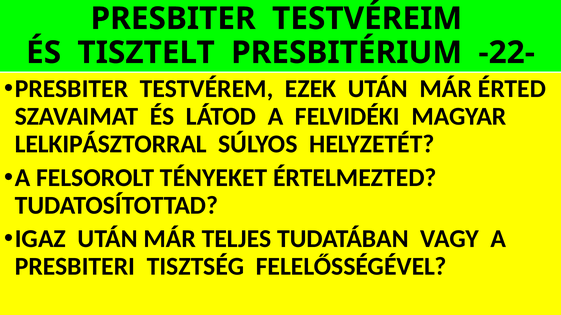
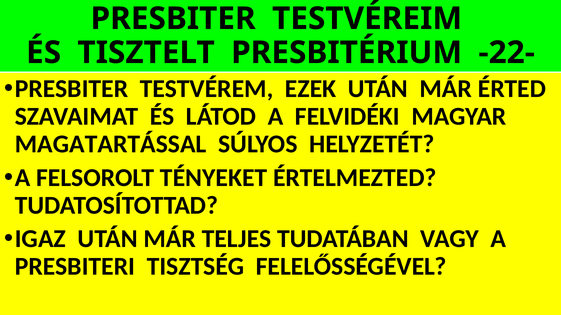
LELKIPÁSZTORRAL: LELKIPÁSZTORRAL -> MAGATARTÁSSAL (111, 144)
